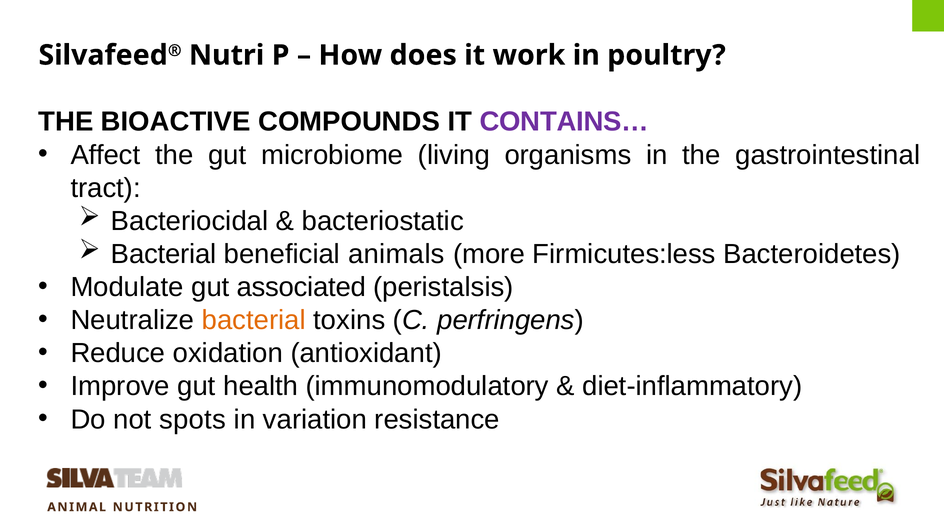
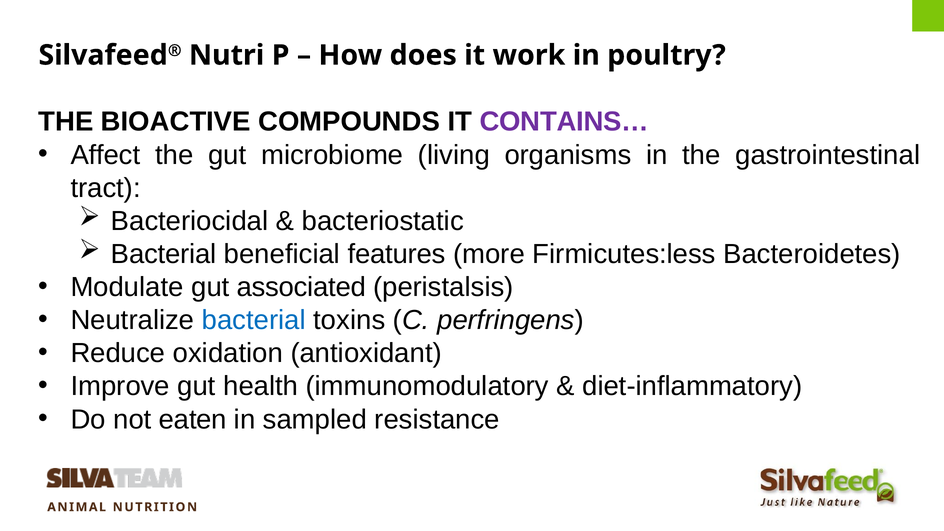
animals: animals -> features (397, 254)
bacterial colour: orange -> blue (254, 320)
spots: spots -> eaten (193, 419)
variation: variation -> sampled (315, 419)
